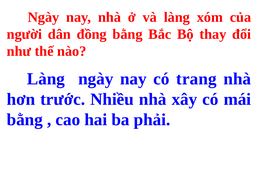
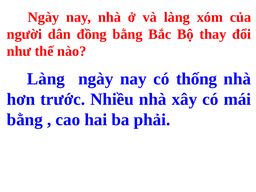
trang: trang -> thống (197, 79)
